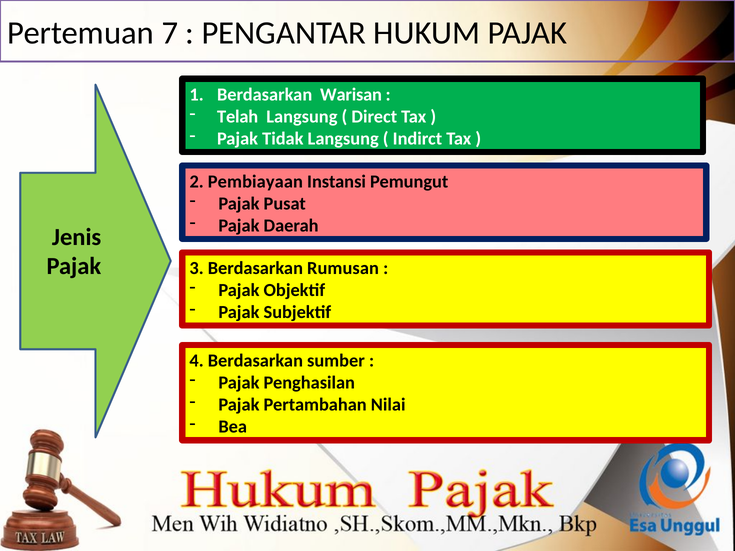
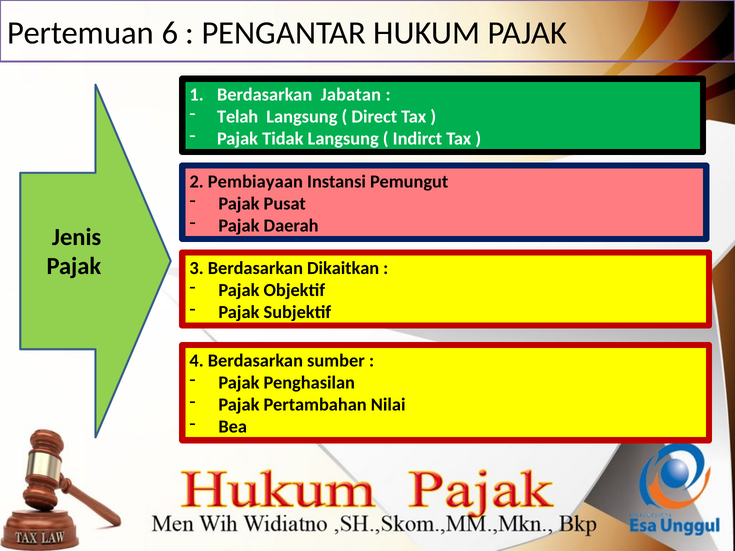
7: 7 -> 6 (170, 33)
Warisan: Warisan -> Jabatan (351, 95)
Rumusan: Rumusan -> Dikaitkan (343, 268)
